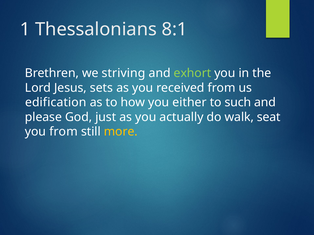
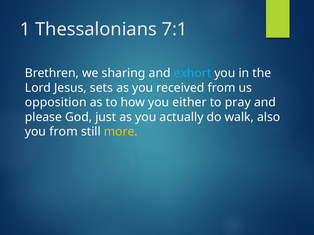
8:1: 8:1 -> 7:1 (175, 29)
striving: striving -> sharing (124, 73)
exhort colour: light green -> light blue (192, 73)
edification: edification -> opposition (56, 103)
such: such -> pray (238, 103)
seat: seat -> also (269, 117)
